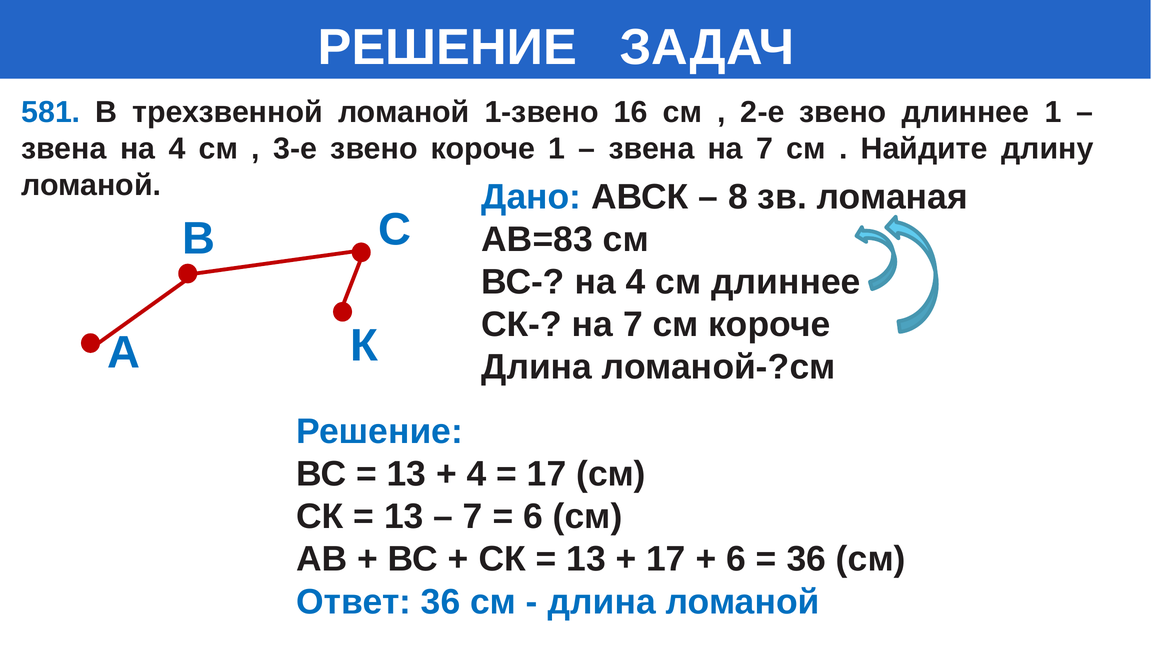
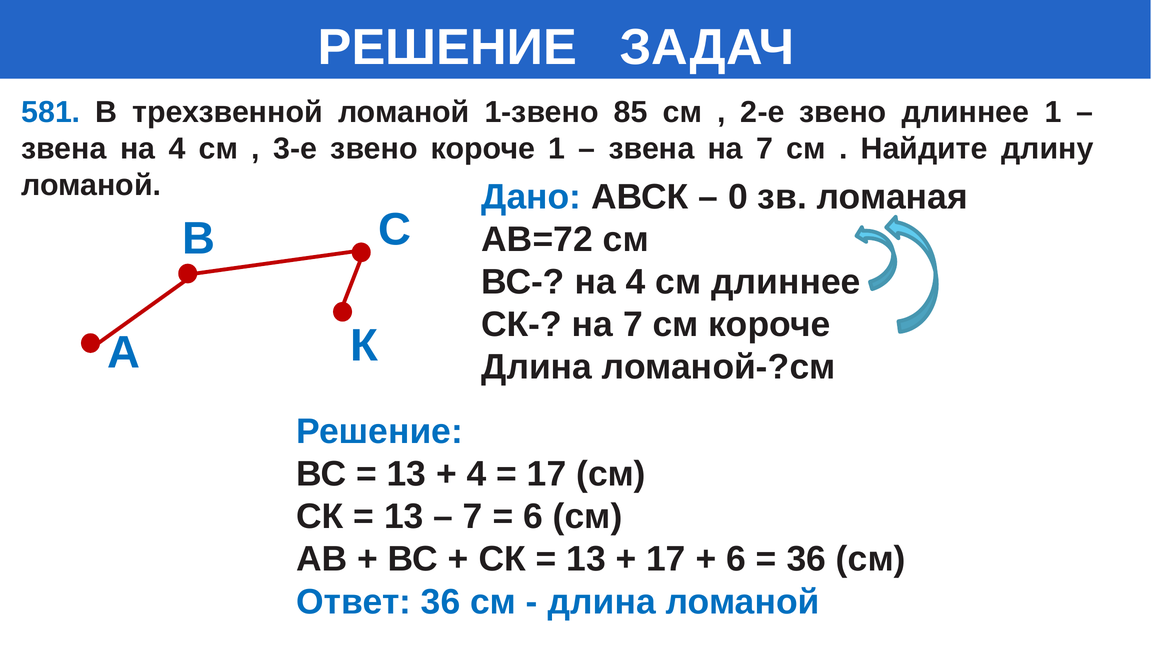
16: 16 -> 85 (631, 112)
8: 8 -> 0 (738, 197)
АВ=83: АВ=83 -> АВ=72 (537, 240)
